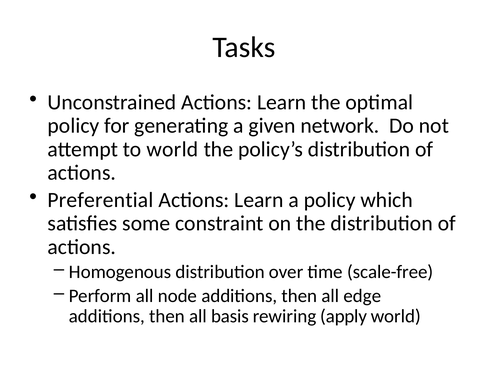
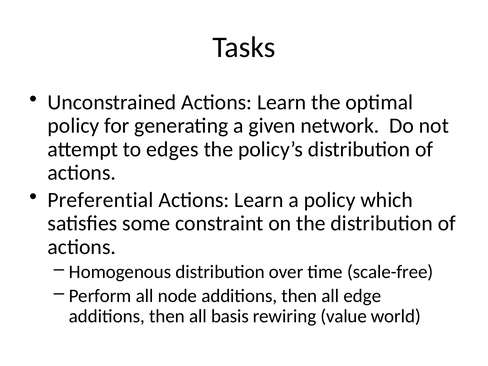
to world: world -> edges (172, 149)
apply: apply -> value (344, 316)
